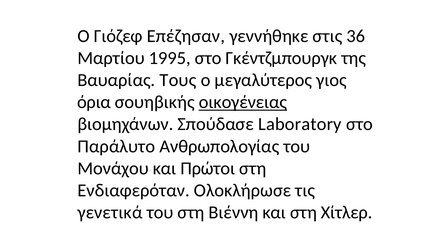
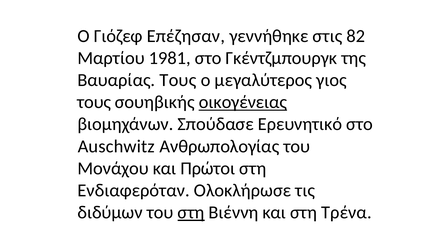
36: 36 -> 82 (356, 36)
1995: 1995 -> 1981 (170, 58)
όρια: όρια -> τους (94, 102)
Laboratory: Laboratory -> Ερευνητικό (300, 125)
Παράλυτο: Παράλυτο -> Auschwitz (116, 147)
γενετικά: γενετικά -> διδύμων (110, 213)
στη underline: none -> present (191, 213)
Χίτλερ: Χίτλερ -> Τρένα (346, 213)
